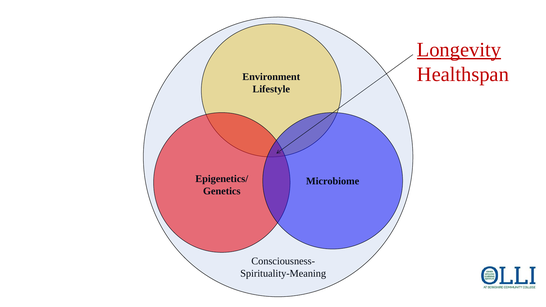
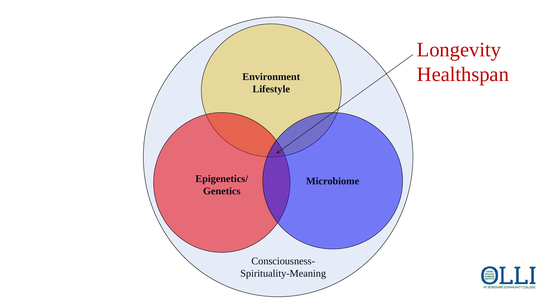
Longevity underline: present -> none (459, 50)
